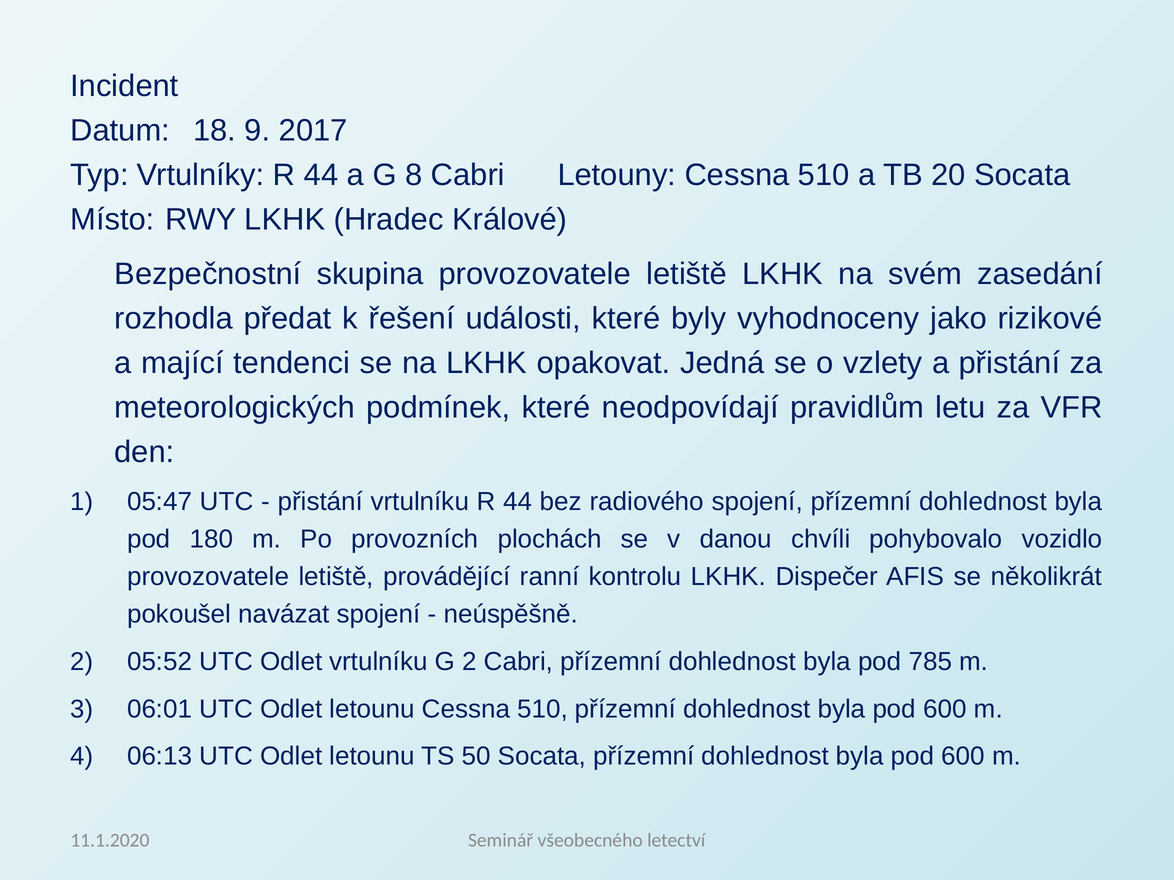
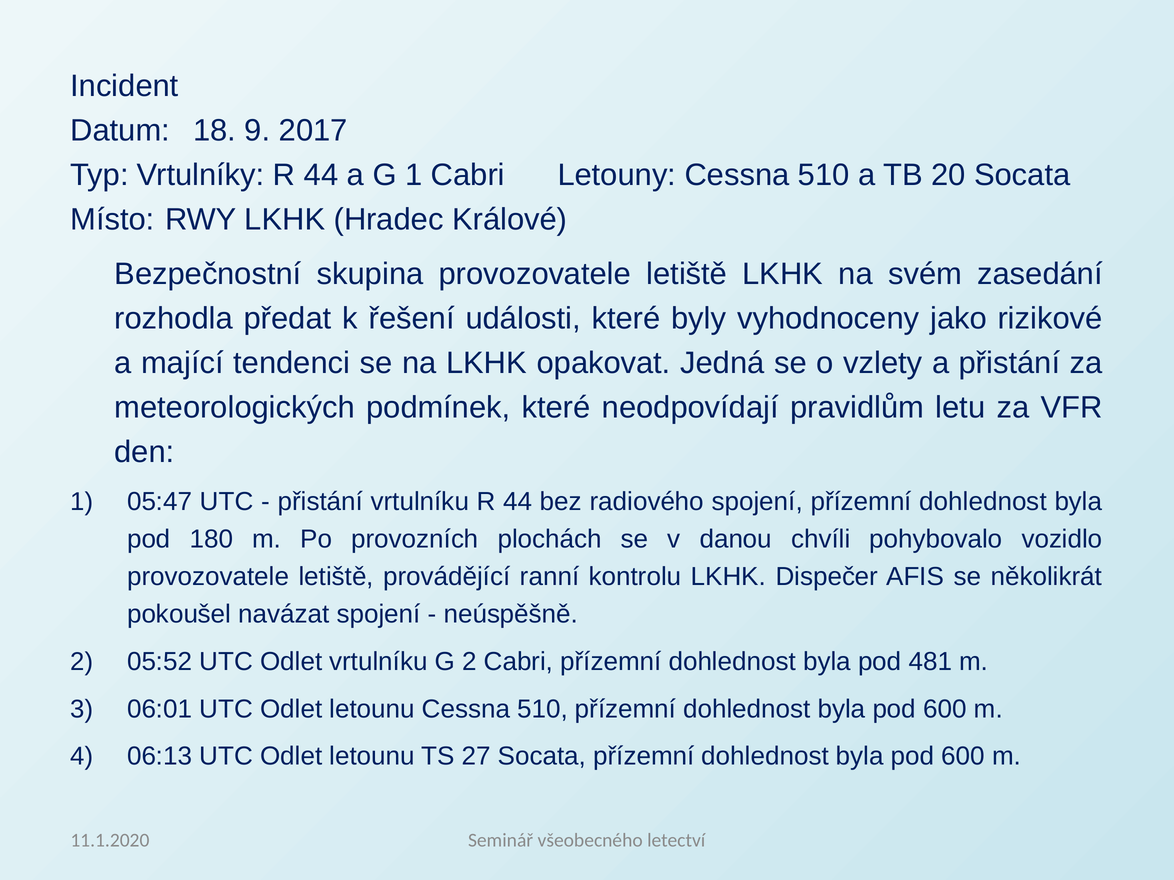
G 8: 8 -> 1 (414, 175)
785: 785 -> 481 (930, 662)
50: 50 -> 27 (476, 757)
